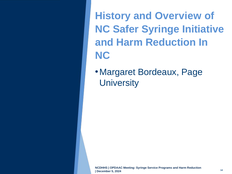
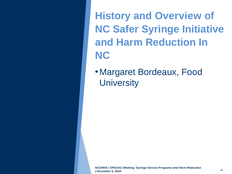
Page: Page -> Food (192, 72)
